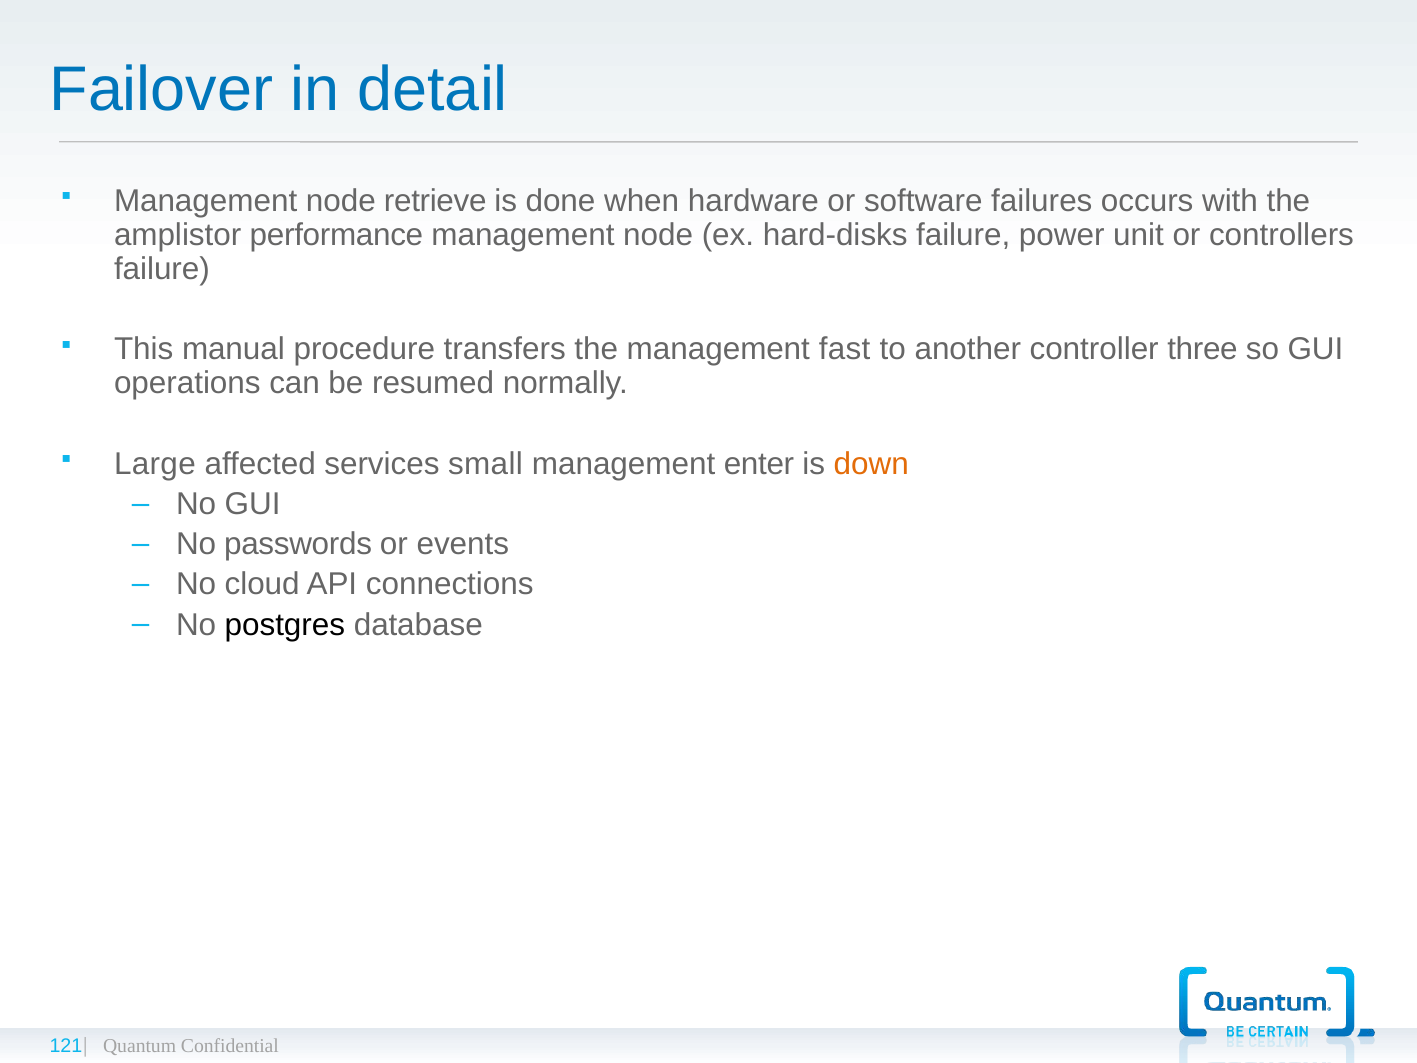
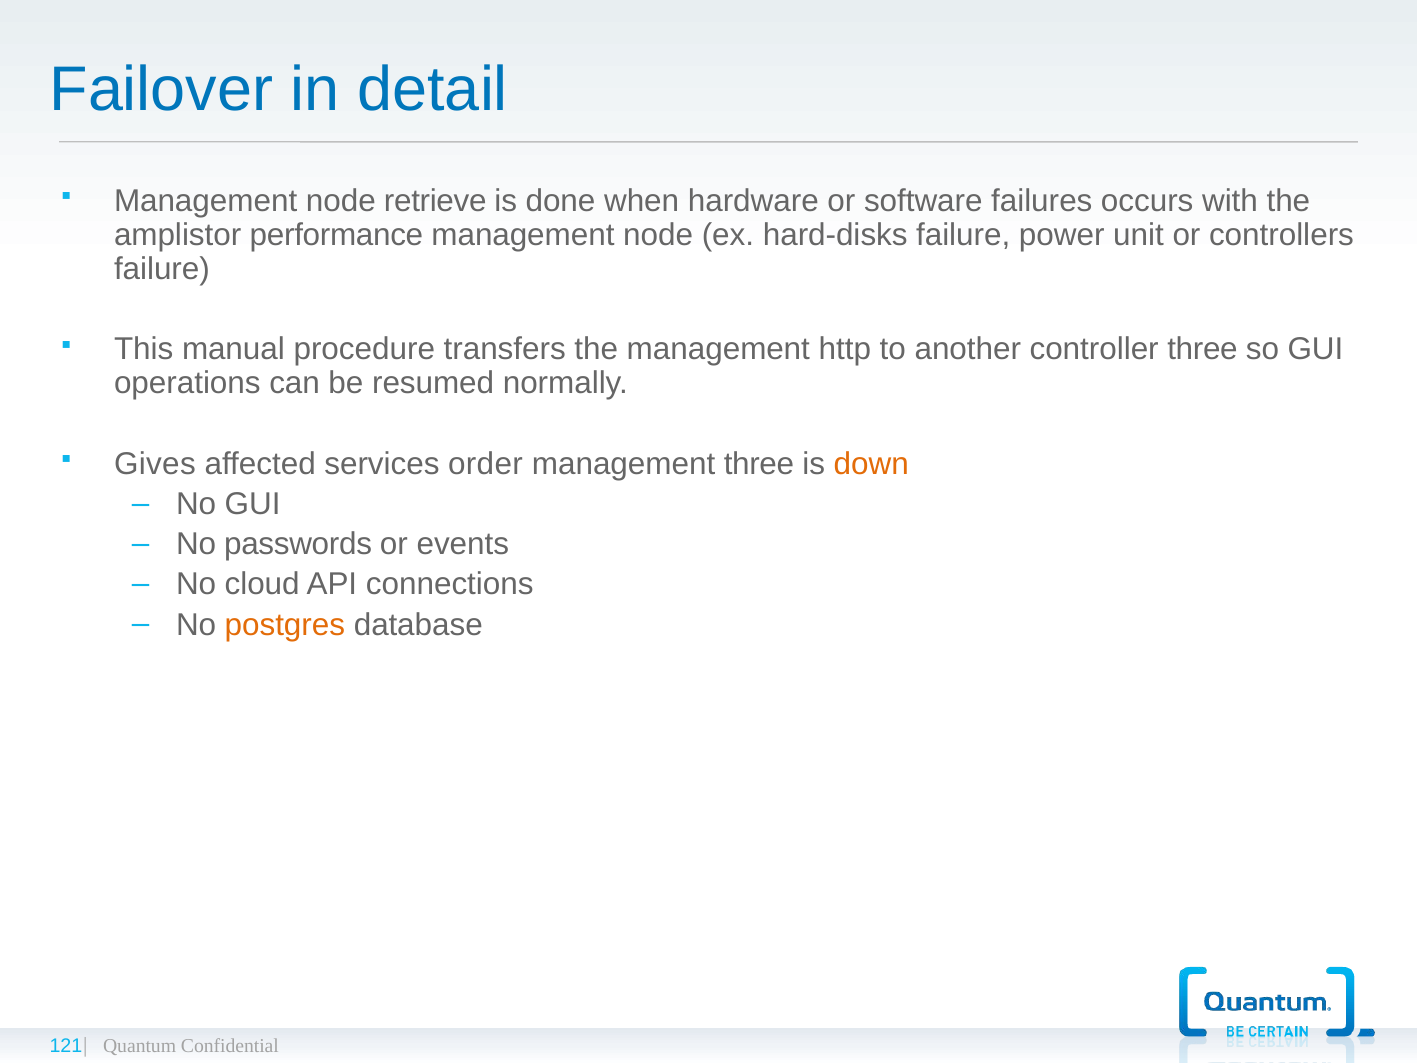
fast: fast -> http (845, 349)
Large: Large -> Gives (155, 464)
small: small -> order (485, 464)
management enter: enter -> three (759, 464)
postgres colour: black -> orange (285, 625)
